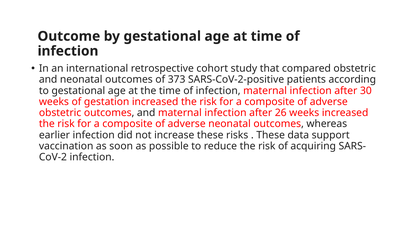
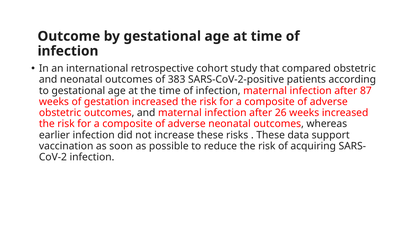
373: 373 -> 383 (177, 79)
30: 30 -> 87 (366, 91)
